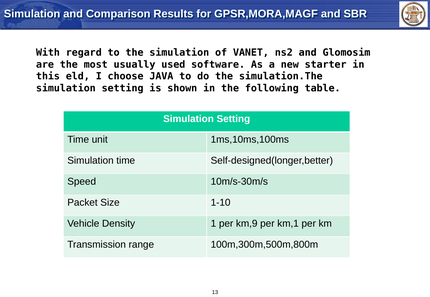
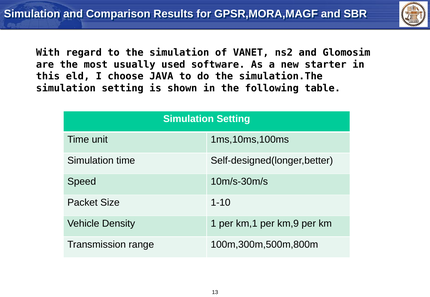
km,9: km,9 -> km,1 (247, 224)
km,1: km,1 -> km,9 (288, 224)
